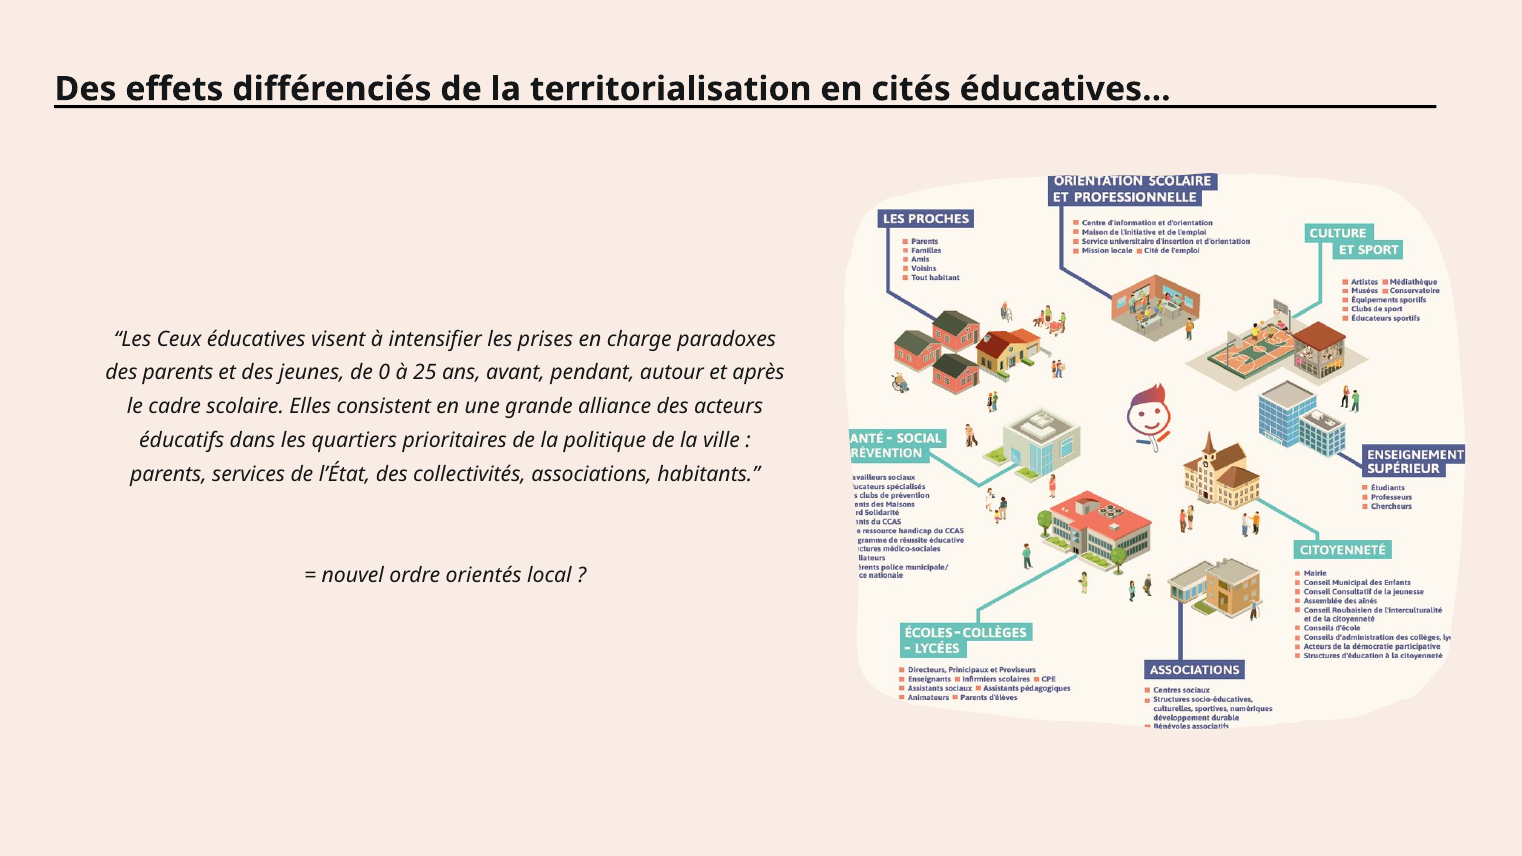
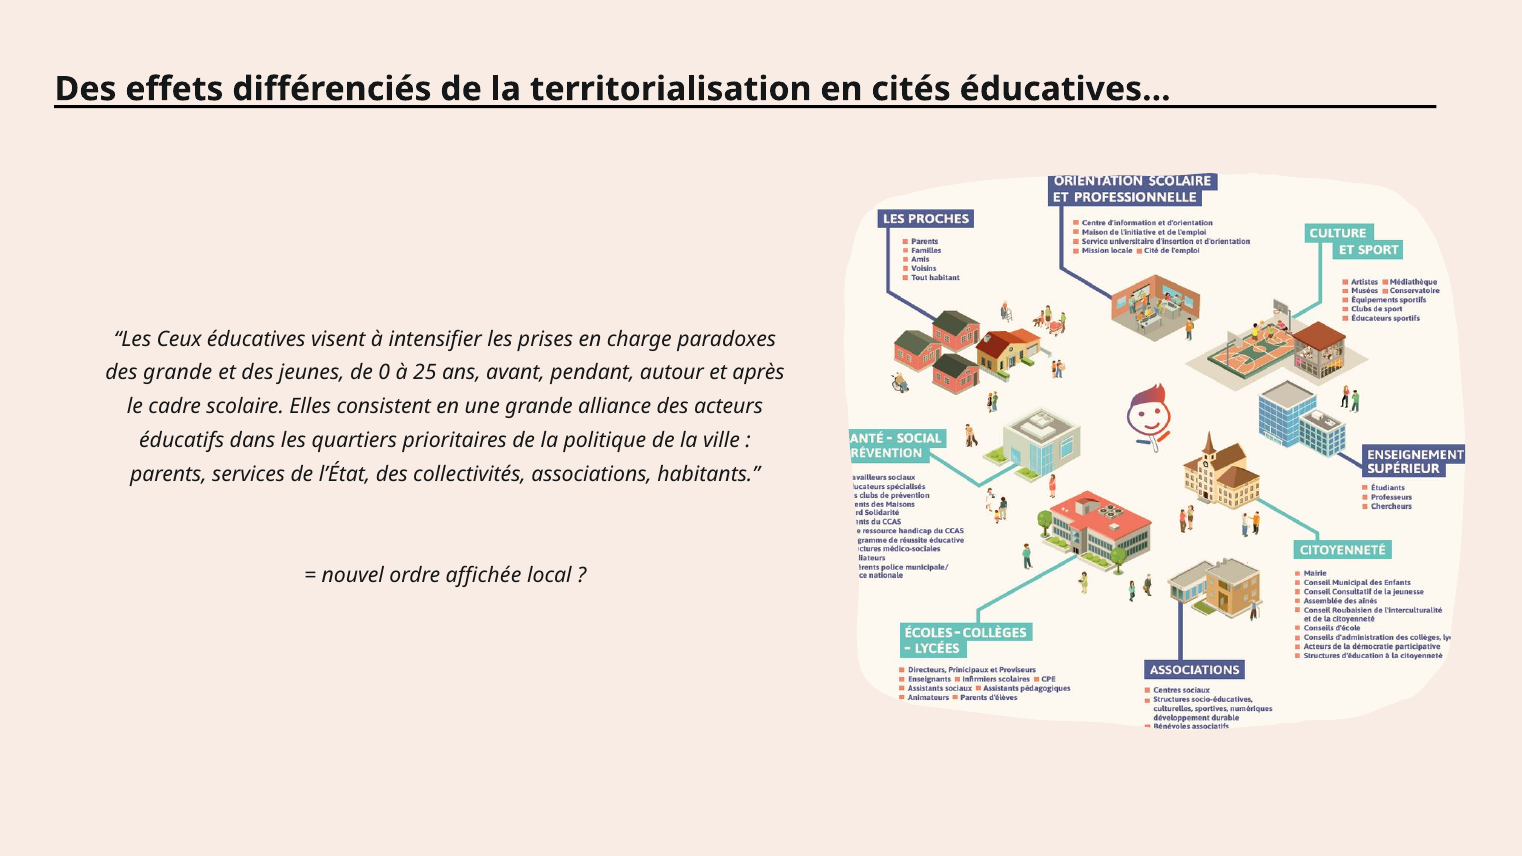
des parents: parents -> grande (178, 373)
orientés: orientés -> affichée (484, 575)
